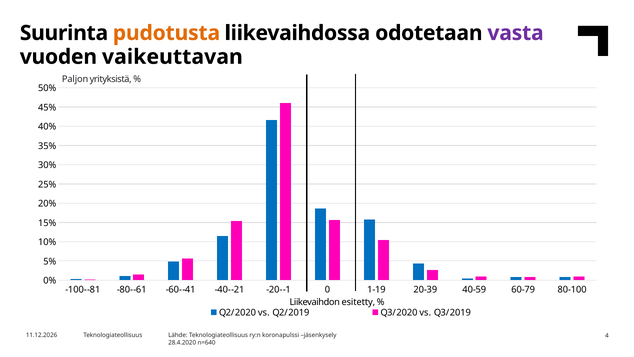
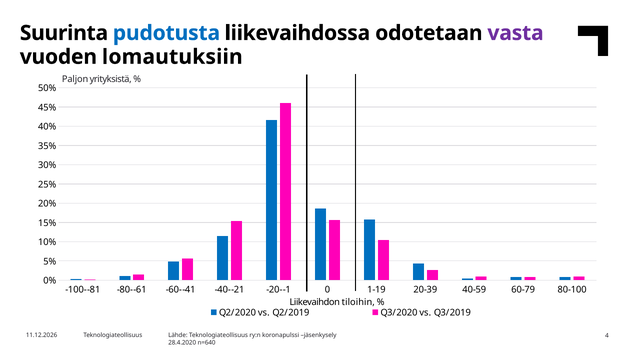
pudotusta colour: orange -> blue (166, 33)
vaikeuttavan: vaikeuttavan -> lomautuksiin (172, 57)
esitetty: esitetty -> tiloihin (358, 302)
